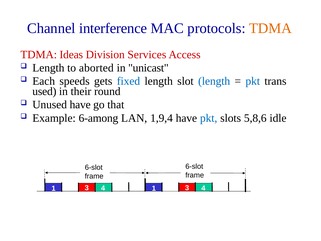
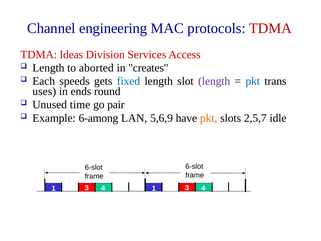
interference: interference -> engineering (113, 28)
TDMA colour: orange -> red (270, 28)
unicast: unicast -> creates (148, 68)
length colour: blue -> purple (214, 81)
used: used -> uses (44, 91)
their: their -> ends (81, 91)
Unused have: have -> time (80, 105)
that: that -> pair (116, 105)
1,9,4: 1,9,4 -> 5,6,9 (161, 118)
pkt colour: blue -> orange (209, 118)
5,8,6: 5,8,6 -> 2,5,7 (255, 118)
